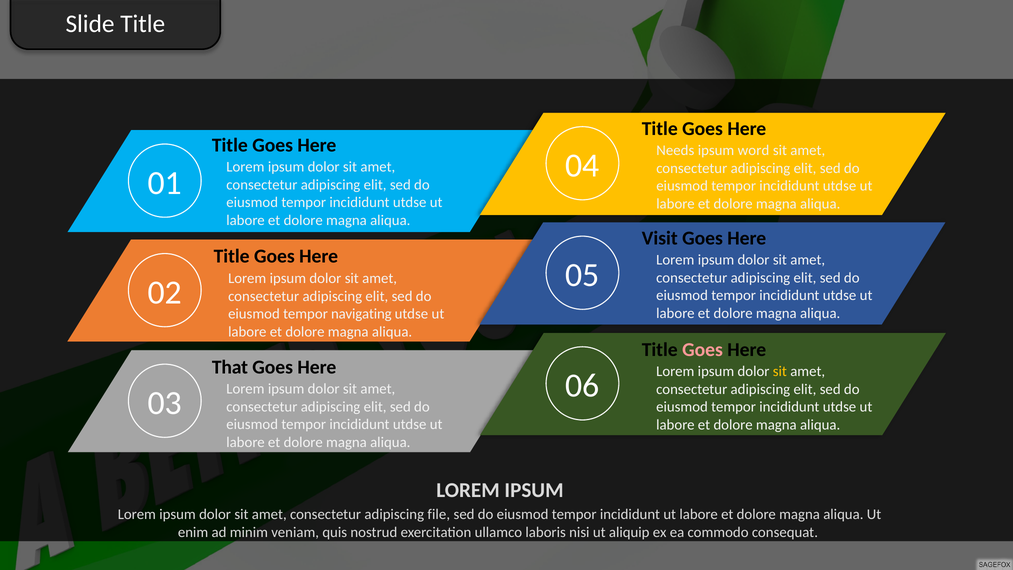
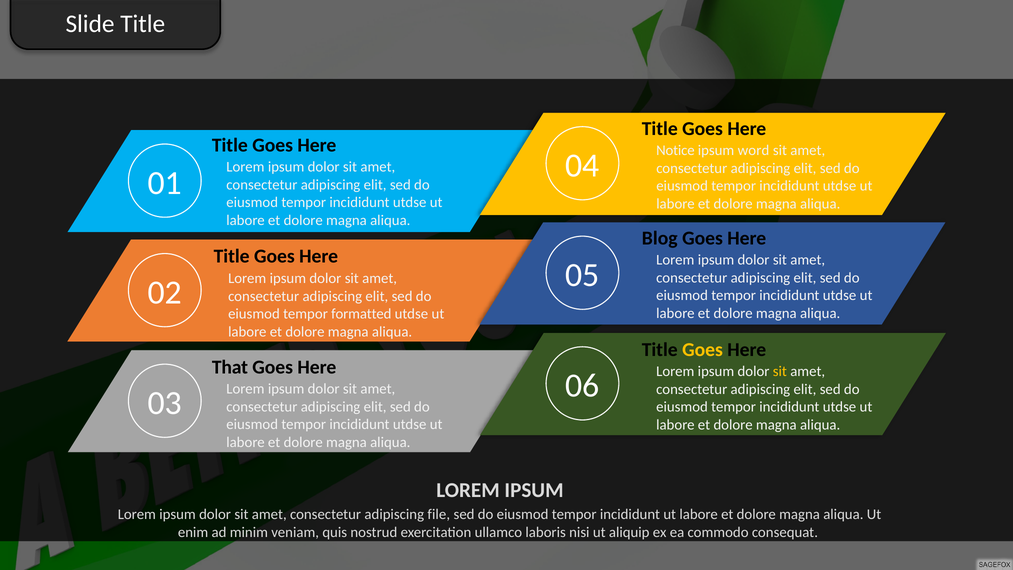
Needs: Needs -> Notice (675, 150)
Visit: Visit -> Blog (660, 238)
navigating: navigating -> formatted (361, 314)
Goes colour: pink -> yellow (703, 350)
